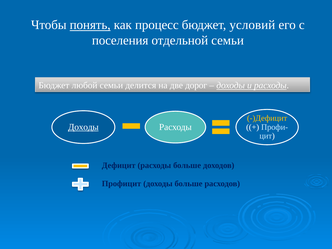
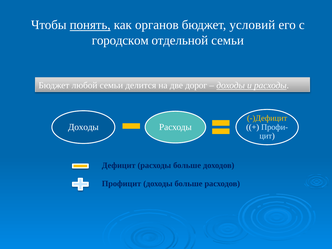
процесс: процесс -> органов (157, 25)
поселения: поселения -> городском (120, 40)
Доходы underline: present -> none (83, 127)
